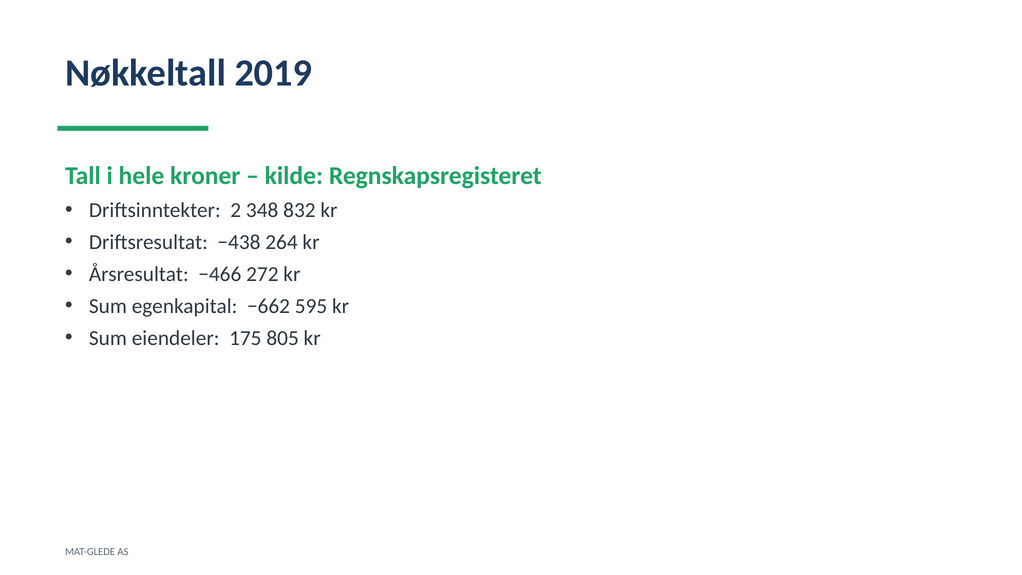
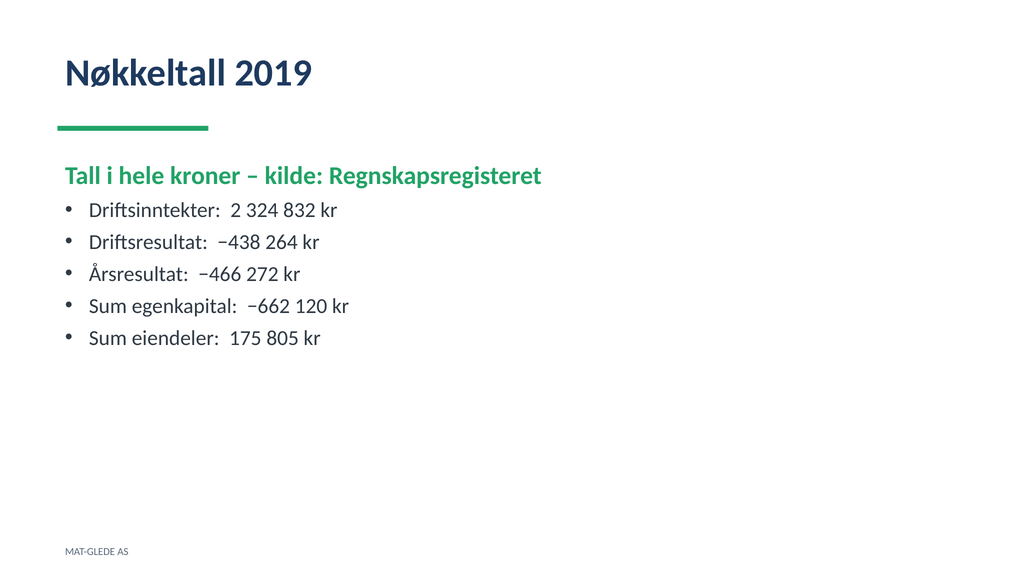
348: 348 -> 324 (262, 210)
595: 595 -> 120 (311, 306)
